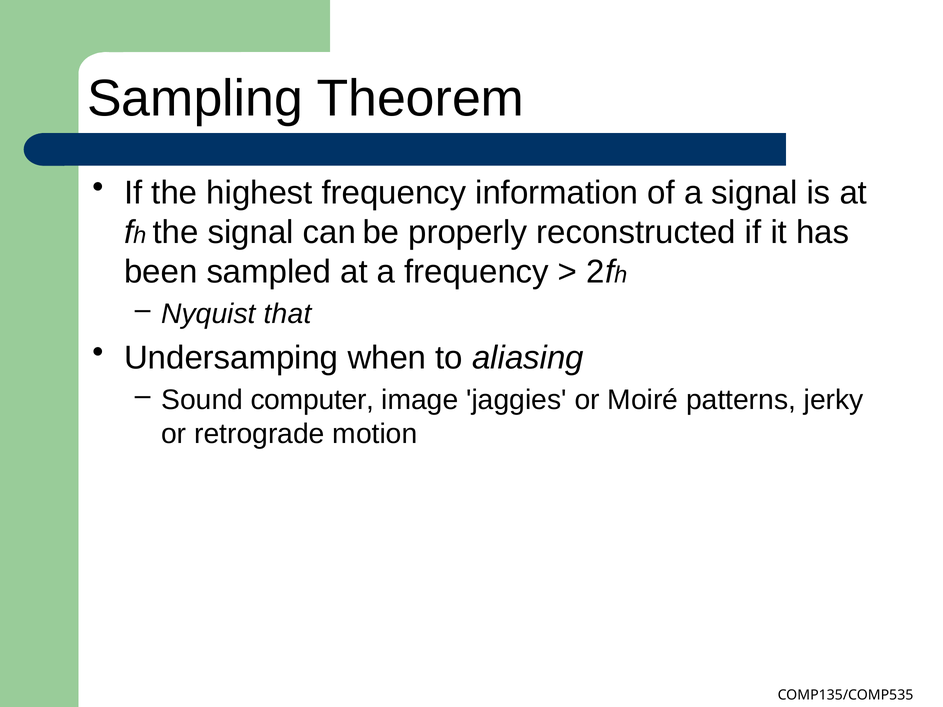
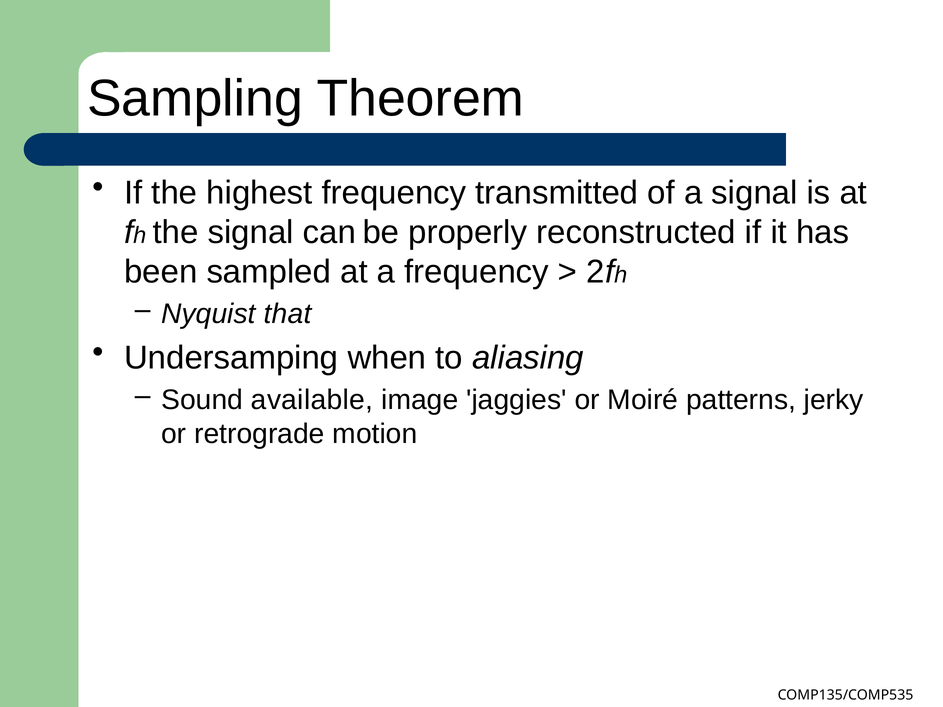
information: information -> transmitted (557, 193)
computer: computer -> available (312, 400)
